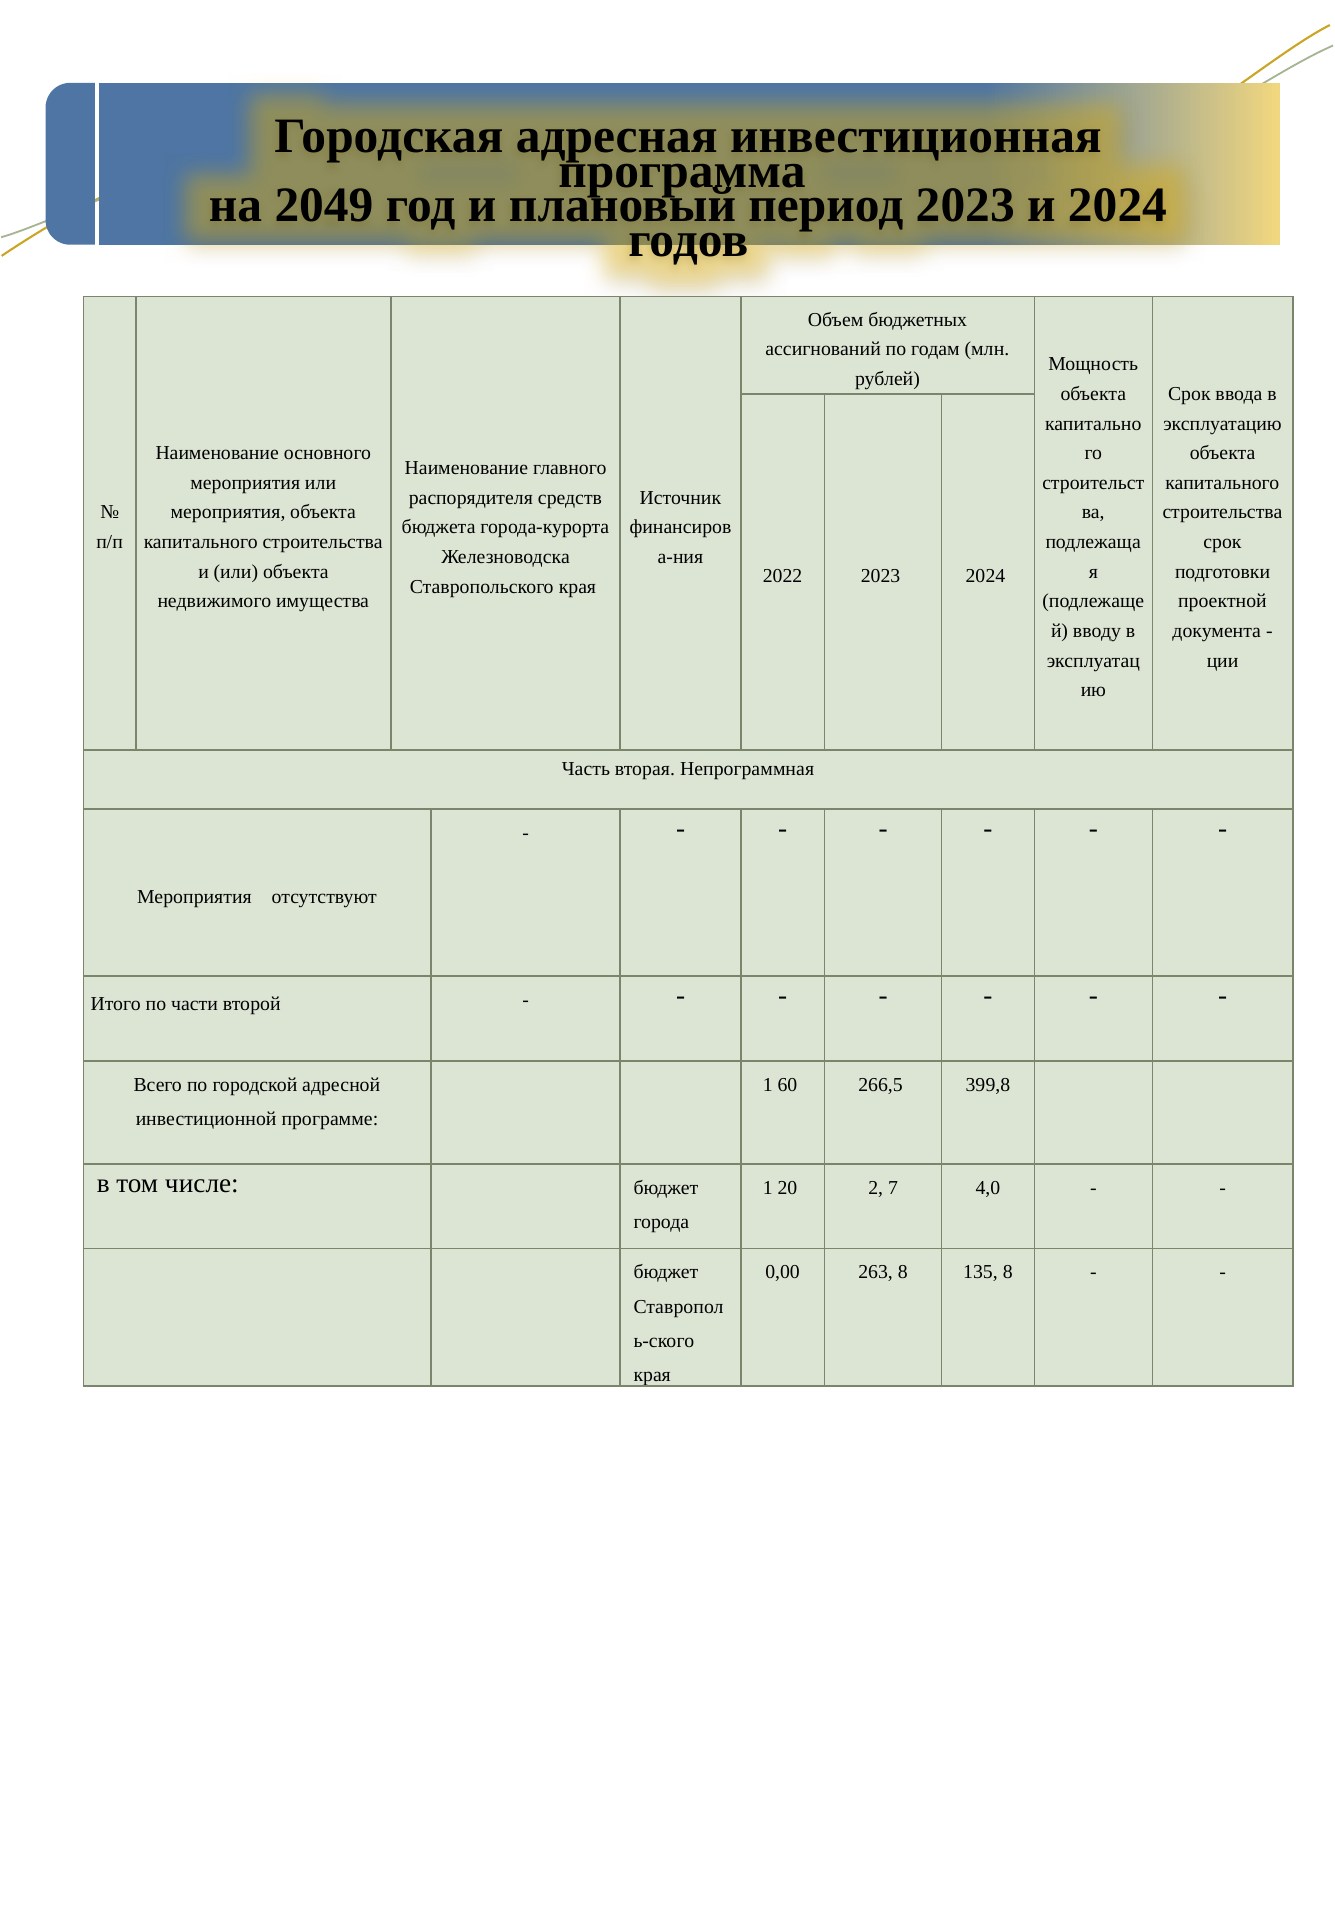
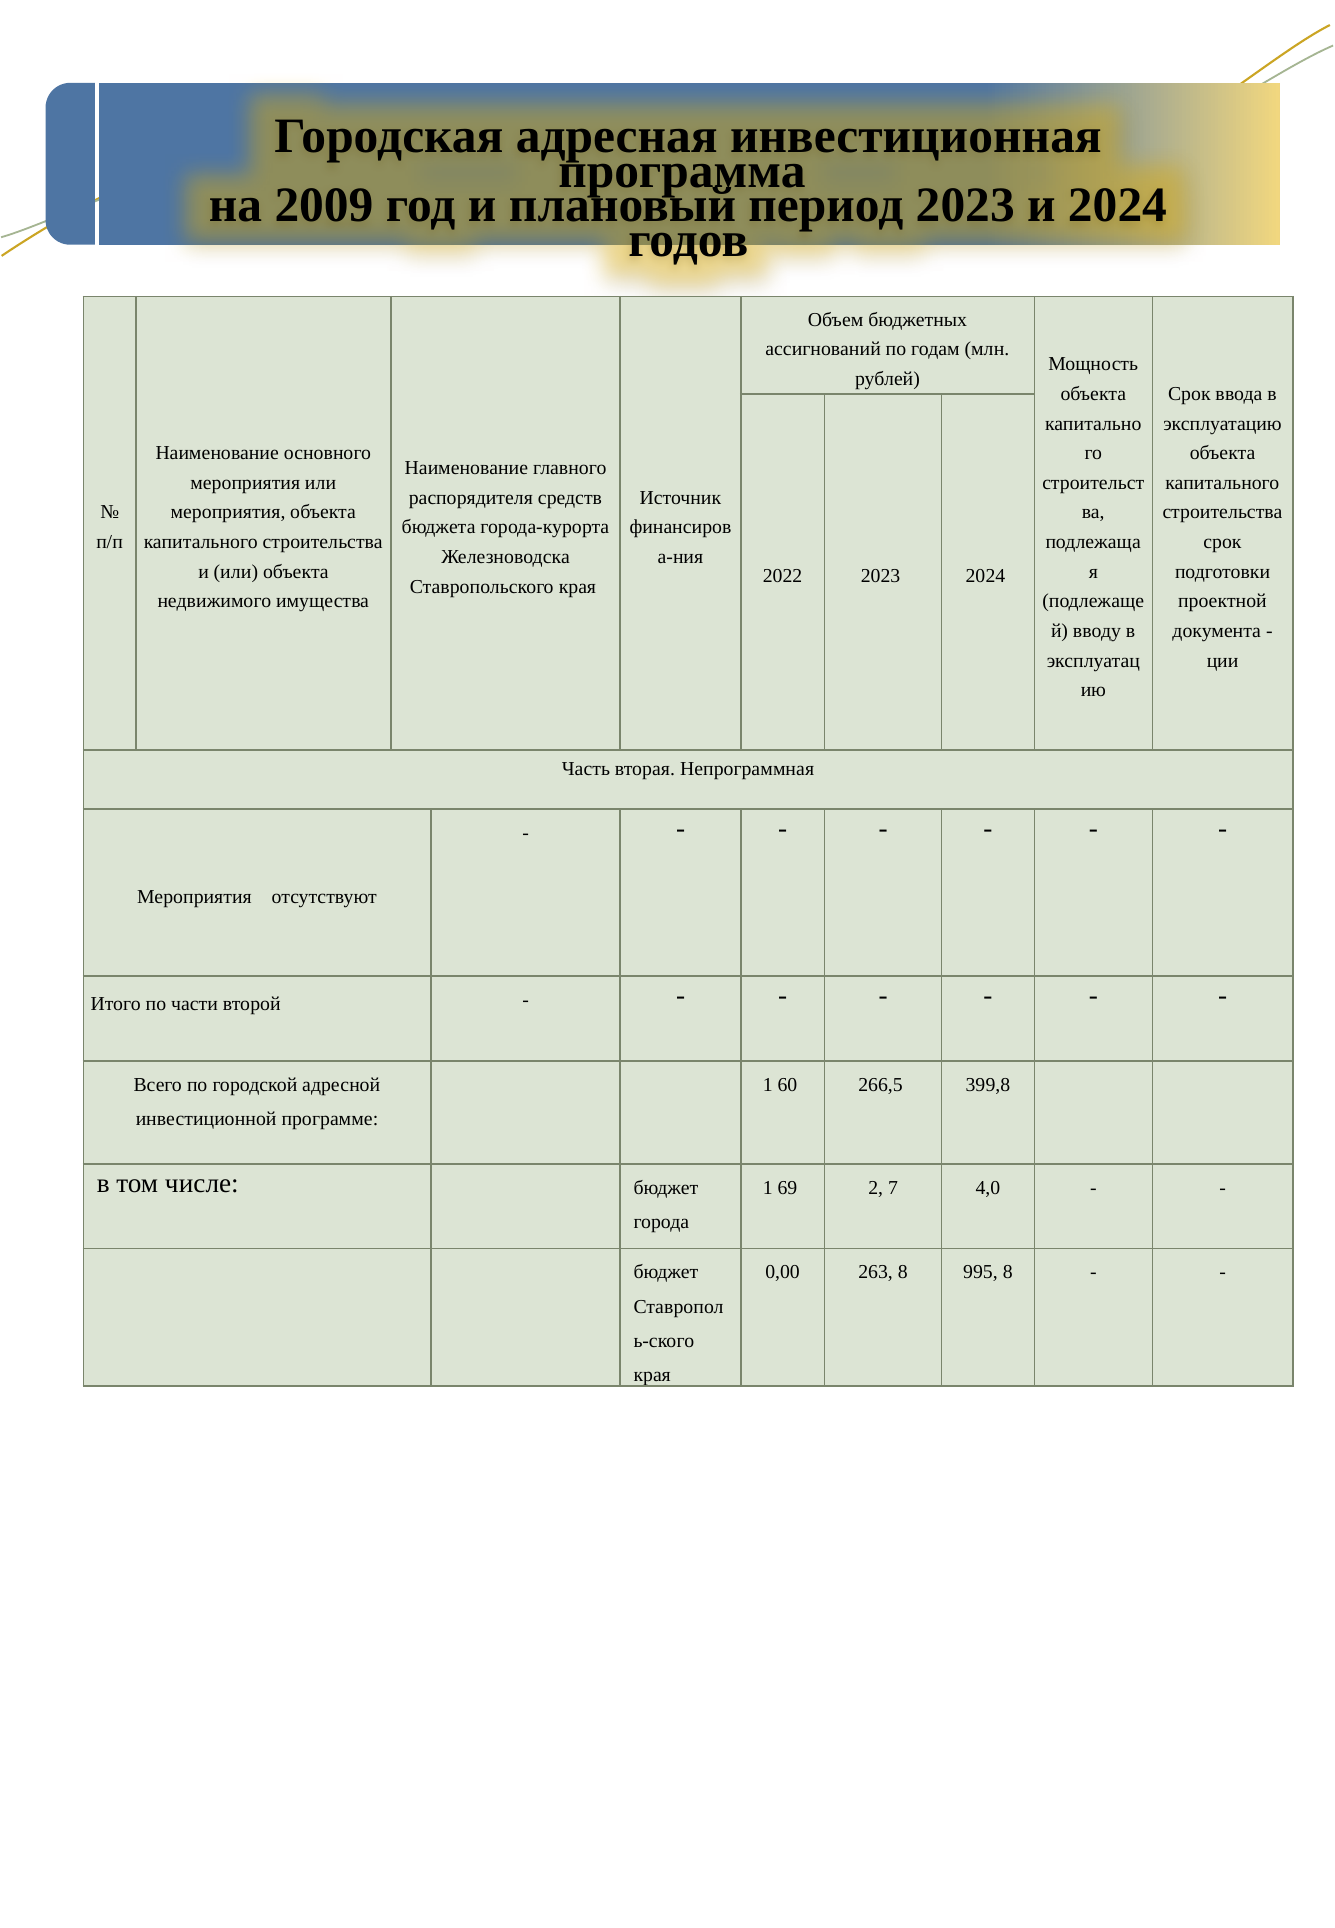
2049: 2049 -> 2009 (324, 206)
20: 20 -> 69 (787, 1188)
135: 135 -> 995 (980, 1272)
